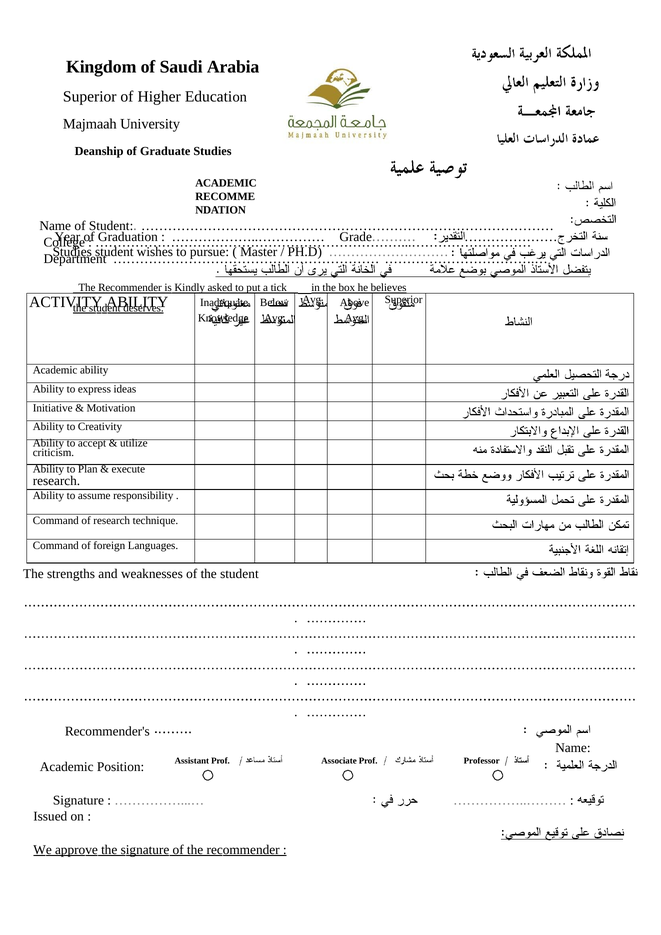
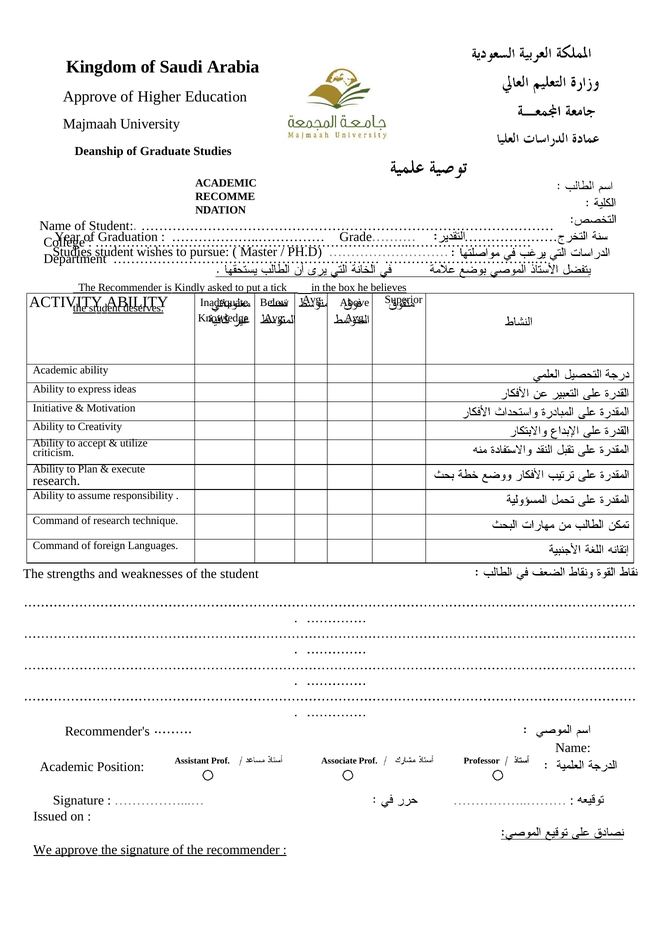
Superior: Superior -> Approve (90, 97)
